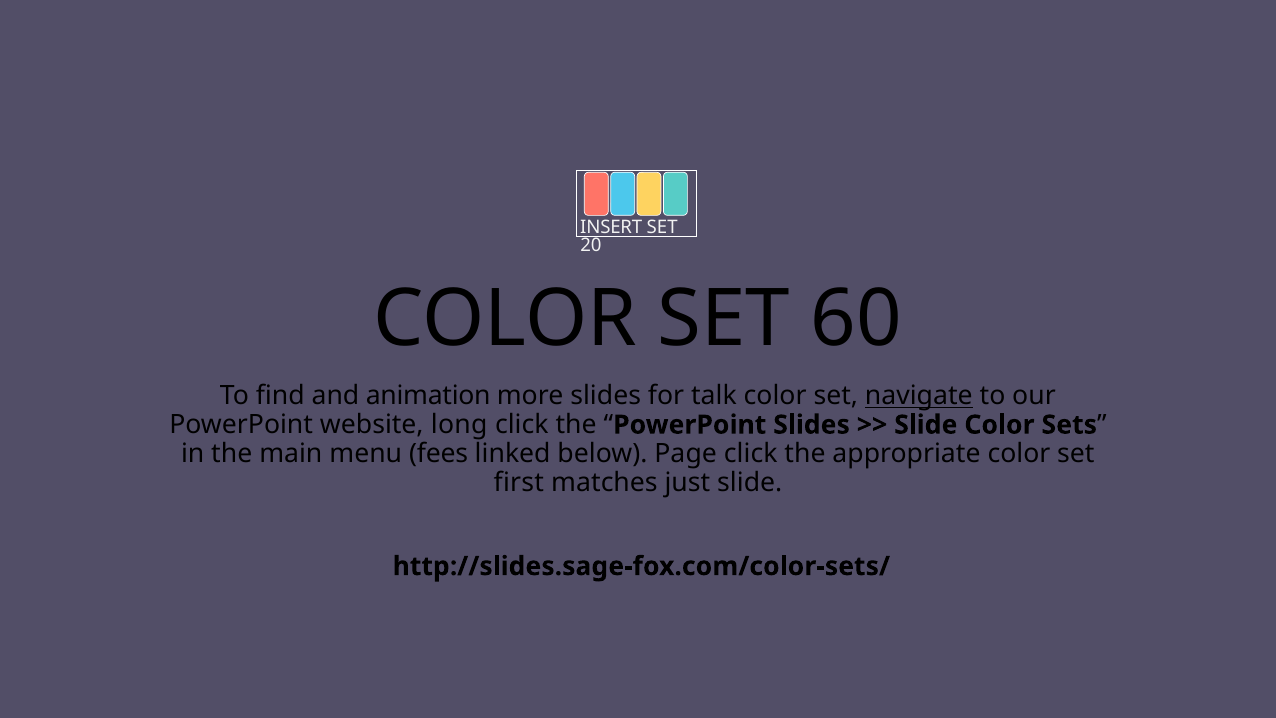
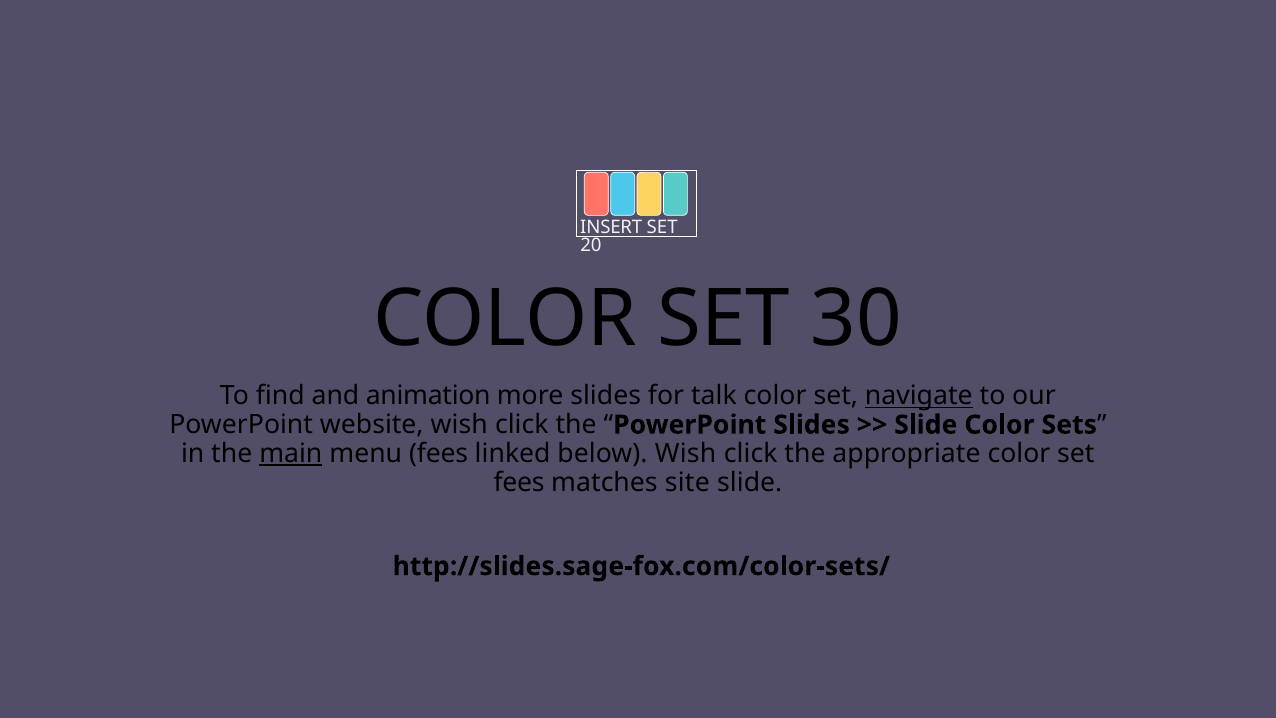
60: 60 -> 30 (856, 319)
website long: long -> wish (459, 425)
main underline: none -> present (291, 453)
below Page: Page -> Wish (686, 453)
first: first -> fees (519, 482)
just: just -> site (687, 482)
